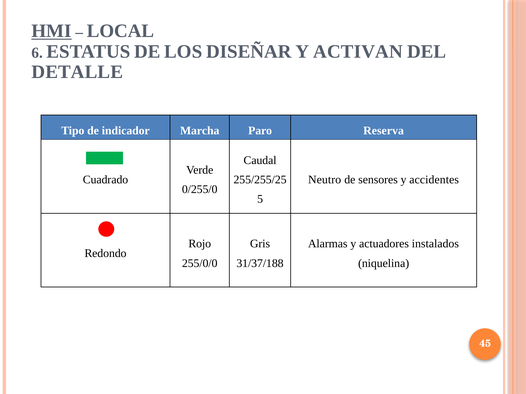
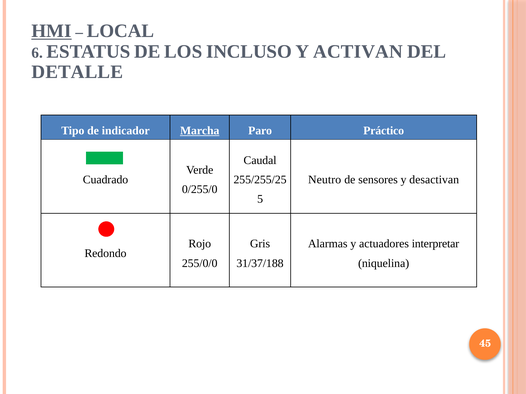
DISEÑAR: DISEÑAR -> INCLUSO (249, 52)
Marcha underline: none -> present (200, 131)
Reserva: Reserva -> Práctico (384, 131)
accidentes: accidentes -> desactivan (434, 180)
instalados: instalados -> interpretar (435, 244)
